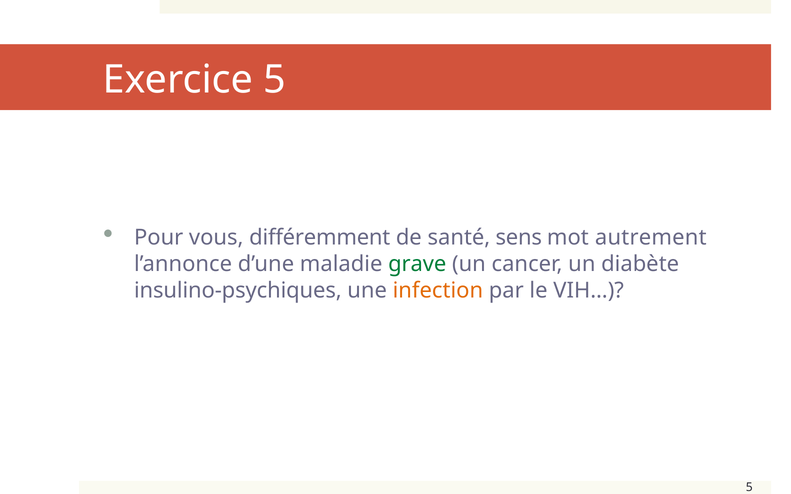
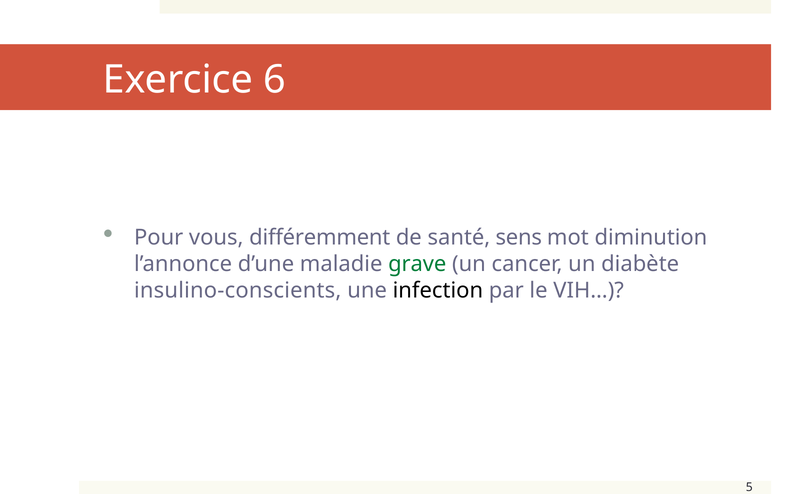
Exercice 5: 5 -> 6 (275, 80)
autrement: autrement -> diminution (651, 238)
insulino-psychiques: insulino-psychiques -> insulino-conscients (238, 291)
infection colour: orange -> black (438, 291)
